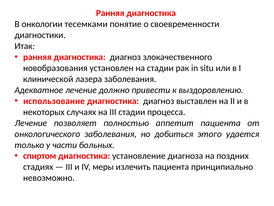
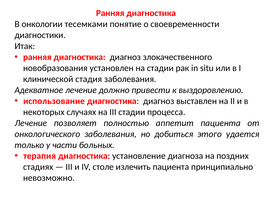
лазера: лазера -> стадия (89, 79)
спиртом: спиртом -> терапия (40, 156)
меры: меры -> столе (103, 167)
